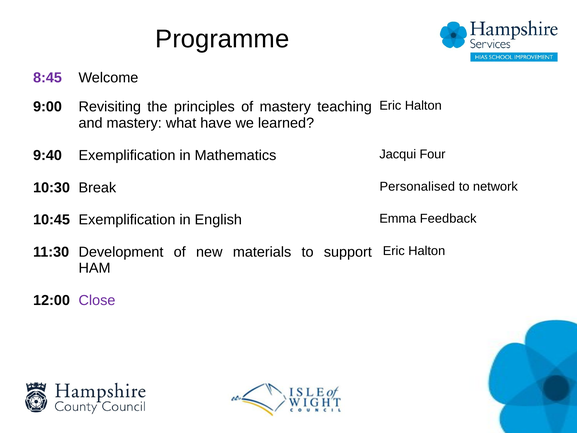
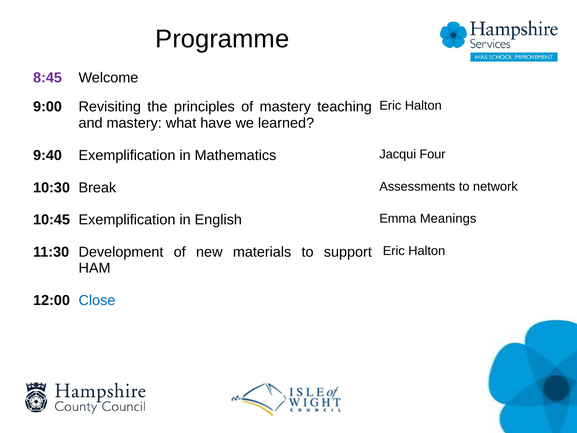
Personalised: Personalised -> Assessments (417, 186)
Feedback: Feedback -> Meanings (448, 219)
Close colour: purple -> blue (97, 300)
